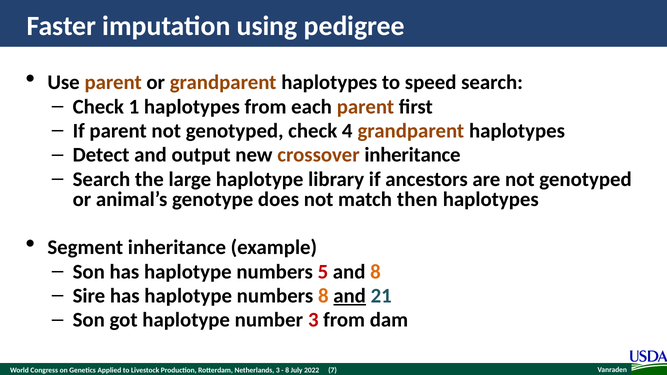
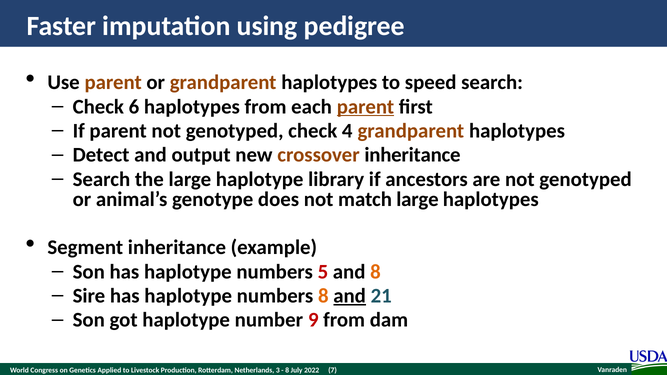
1: 1 -> 6 (134, 107)
parent underline: none -> present (366, 107)
match then: then -> large (417, 199)
number 3: 3 -> 9 (313, 320)
